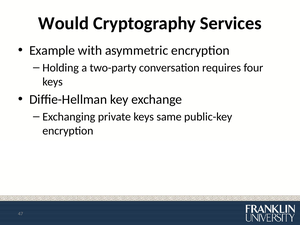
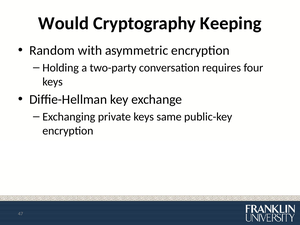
Services: Services -> Keeping (231, 23)
Example: Example -> Random (52, 50)
